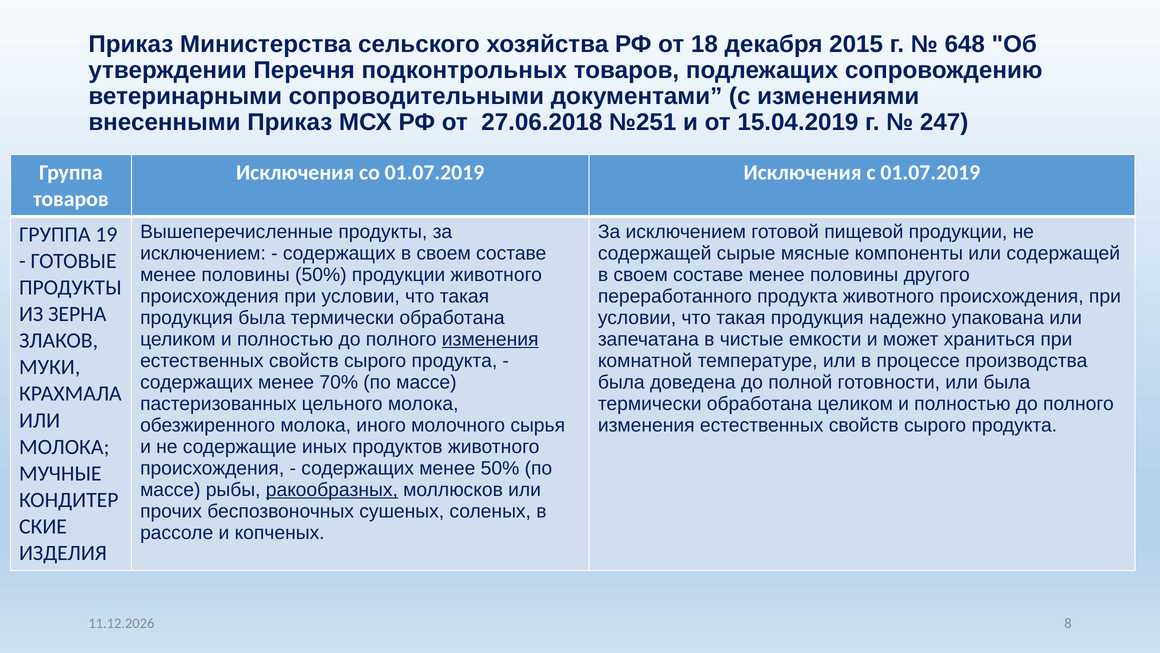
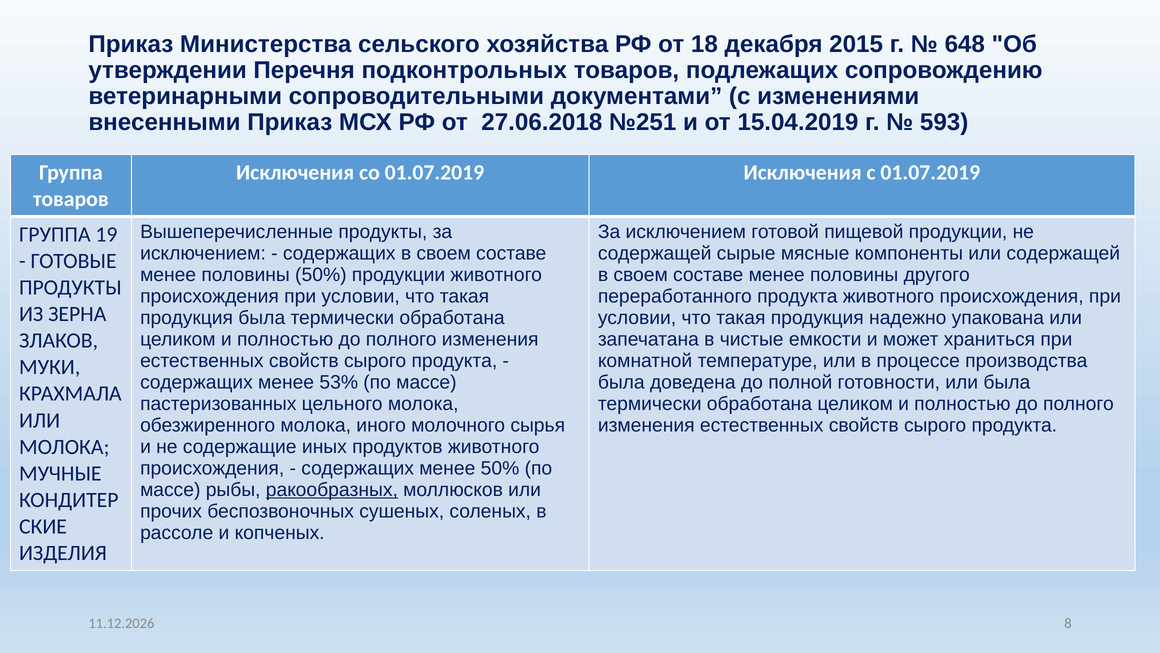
247: 247 -> 593 (944, 122)
изменения underline: present -> none (490, 339)
70%: 70% -> 53% (339, 382)
